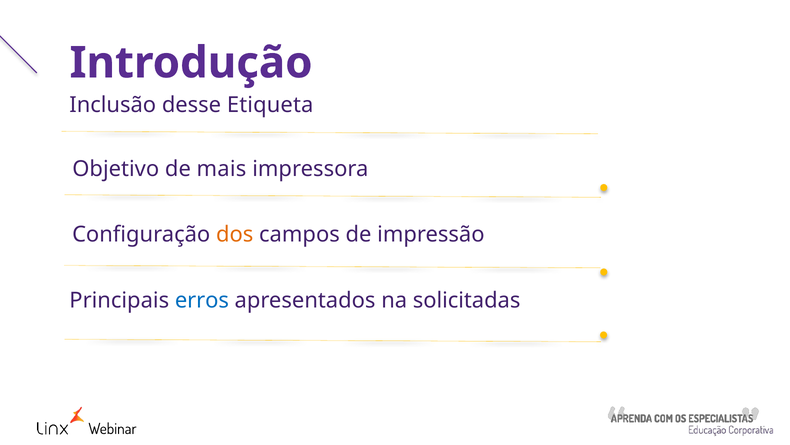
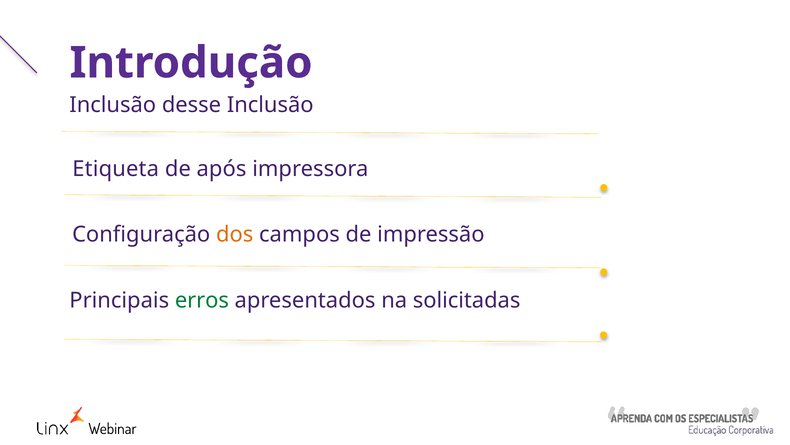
desse Etiqueta: Etiqueta -> Inclusão (270, 105)
Objetivo: Objetivo -> Etiqueta (116, 169)
mais: mais -> após (222, 169)
erros colour: blue -> green (202, 300)
